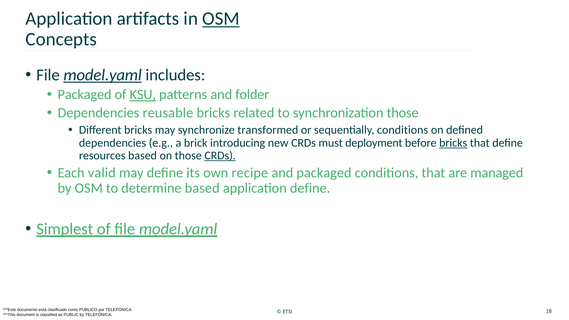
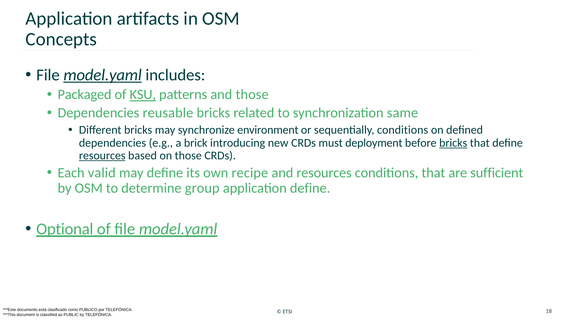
OSM underline: present -> none (221, 19)
and folder: folder -> those (252, 95)
synchronization those: those -> same (403, 113)
transformed: transformed -> environment (268, 130)
resources underline: none -> present (102, 156)
CRDs underline: present -> none (220, 156)
and packaged: packaged -> resources (324, 173)
managed: managed -> sufficient (497, 173)
determine based: based -> group (202, 188)
Simplest: Simplest -> Optional (65, 229)
